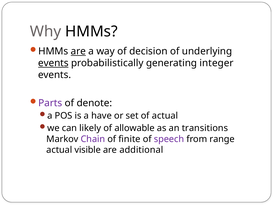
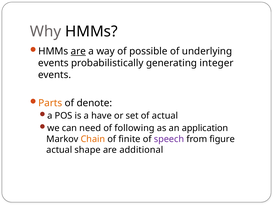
decision: decision -> possible (148, 51)
events underline: present -> none (53, 63)
Parts colour: purple -> orange (50, 103)
likely: likely -> need (90, 128)
allowable: allowable -> following (134, 128)
transitions: transitions -> application (205, 128)
Chain colour: purple -> orange (93, 139)
range: range -> figure (222, 139)
visible: visible -> shape (88, 150)
